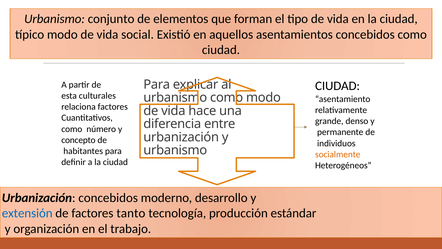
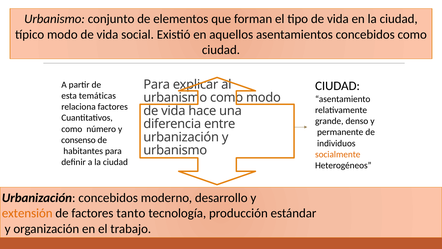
culturales: culturales -> temáticas (97, 96)
concepto: concepto -> consenso (78, 140)
extensión colour: blue -> orange (27, 213)
